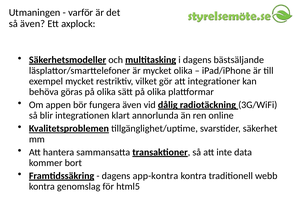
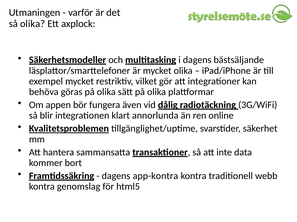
så även: även -> olika (33, 24)
